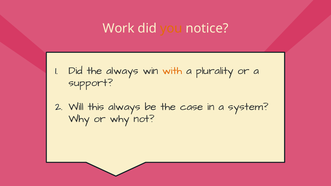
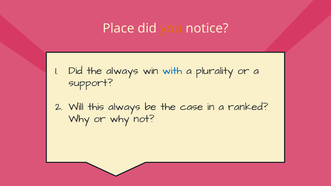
Work: Work -> Place (118, 29)
with colour: orange -> blue (172, 71)
system: system -> ranked (248, 107)
